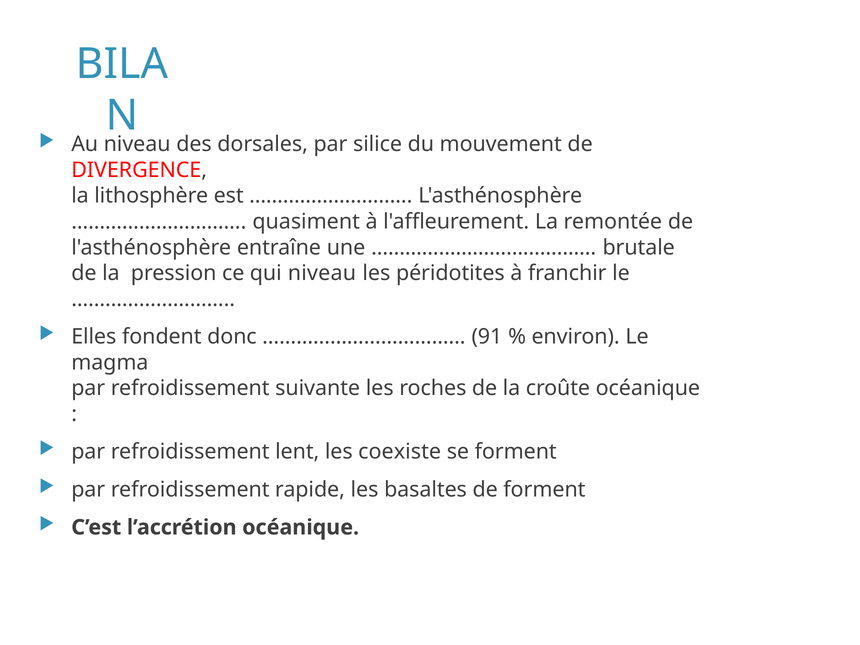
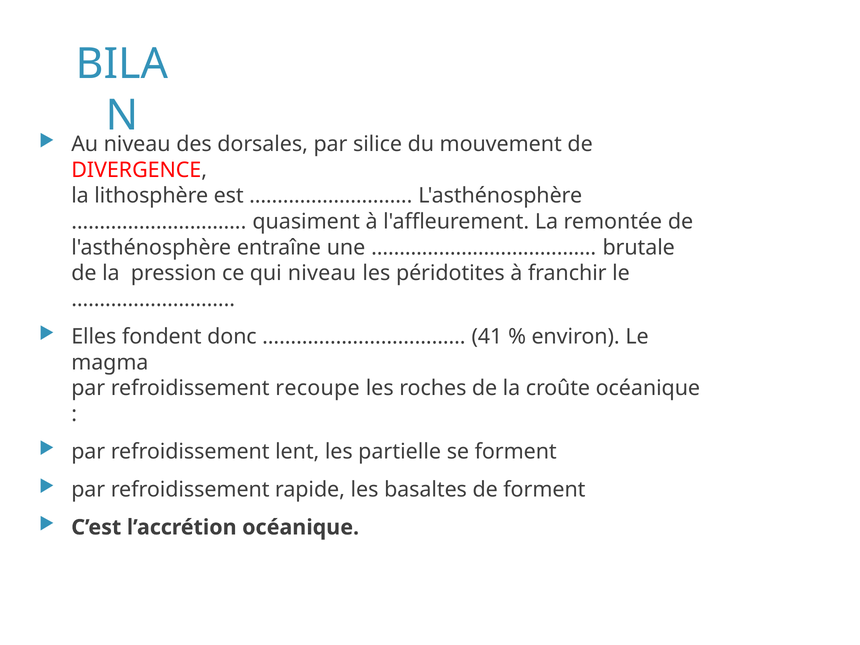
91: 91 -> 41 (487, 337)
suivante: suivante -> recoupe (318, 388)
coexiste: coexiste -> partielle (400, 452)
